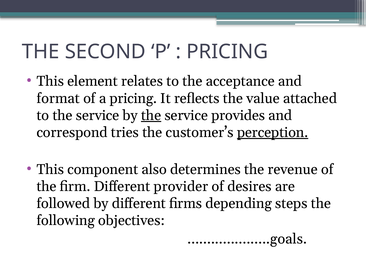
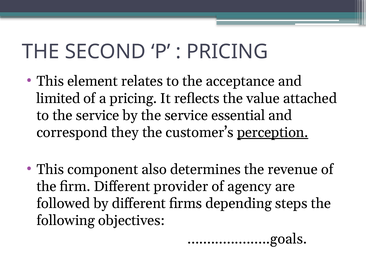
format: format -> limited (58, 99)
the underline: present -> none (151, 116)
provides: provides -> essential (238, 116)
tries: tries -> they (125, 133)
desires: desires -> agency (249, 187)
